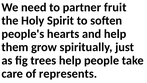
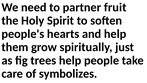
represents: represents -> symbolizes (68, 73)
